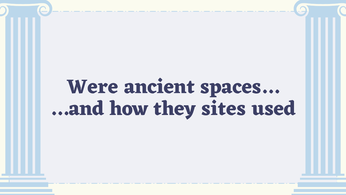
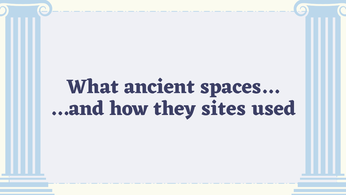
Were: Were -> What (93, 86)
